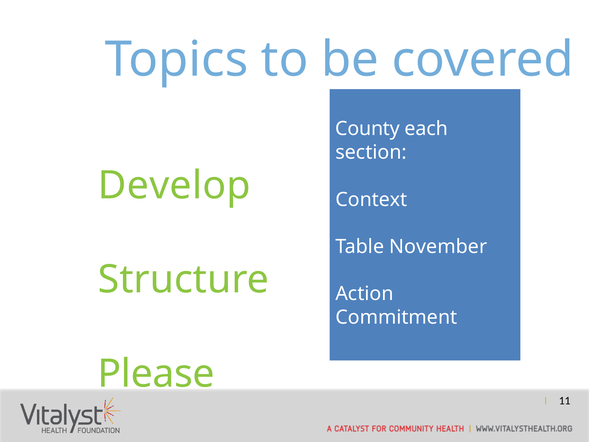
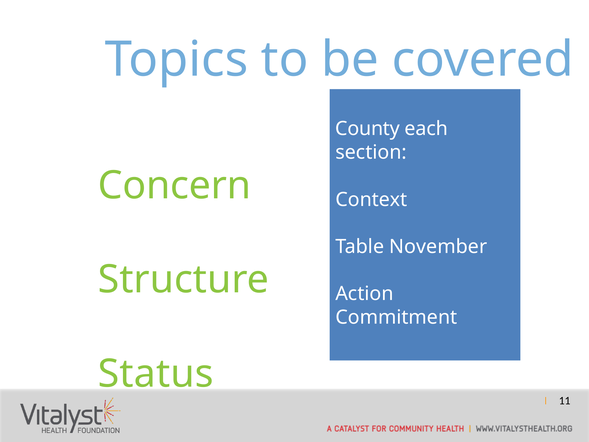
Develop: Develop -> Concern (175, 185)
Please: Please -> Status (156, 374)
